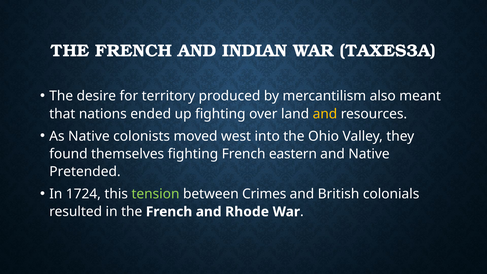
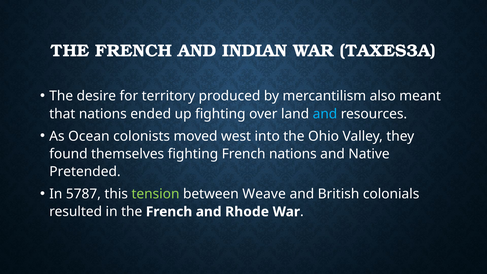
and colour: yellow -> light blue (325, 114)
As Native: Native -> Ocean (89, 136)
French eastern: eastern -> nations (293, 154)
1724: 1724 -> 5787 (83, 194)
Crimes: Crimes -> Weave (264, 194)
